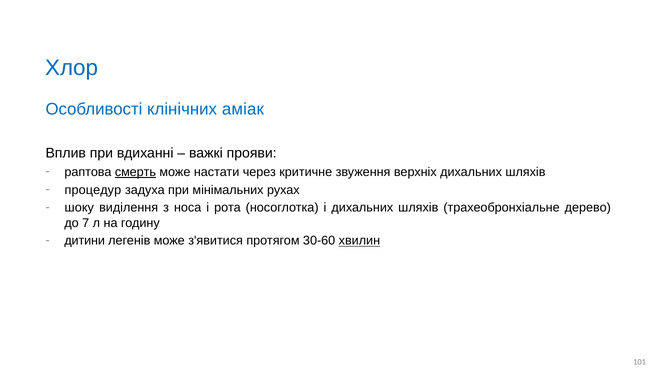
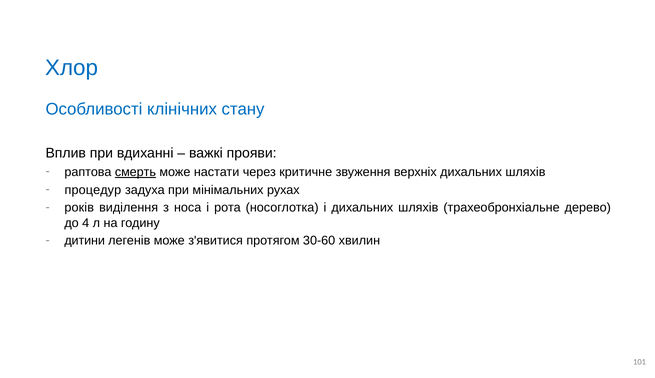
аміак: аміак -> стану (243, 109)
шоку: шоку -> років (79, 208)
7: 7 -> 4 (86, 223)
хвилин underline: present -> none (359, 241)
